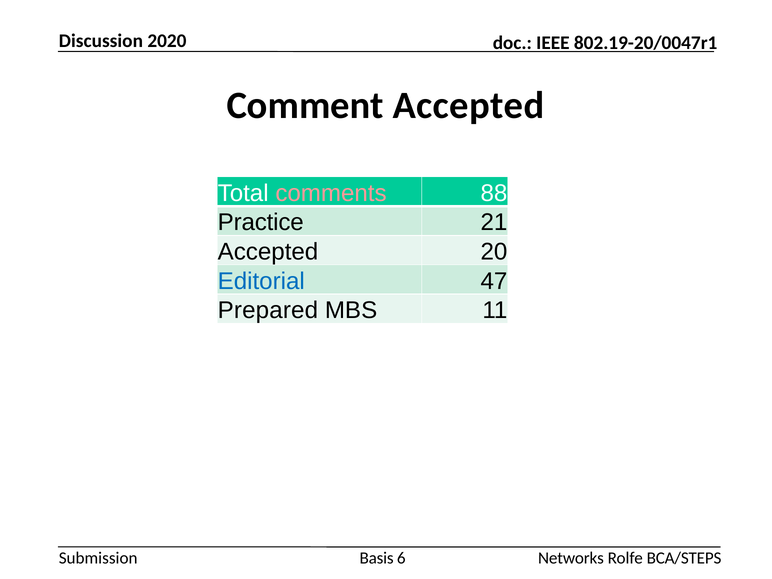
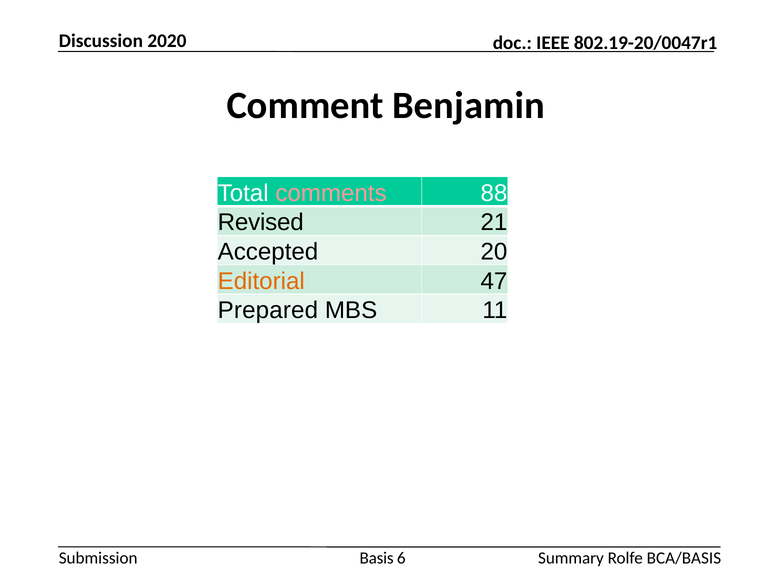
Comment Accepted: Accepted -> Benjamin (469, 106)
Practice: Practice -> Revised (261, 222)
Editorial colour: blue -> orange (261, 281)
Networks: Networks -> Summary (571, 558)
BCA/STEPS: BCA/STEPS -> BCA/BASIS (684, 558)
